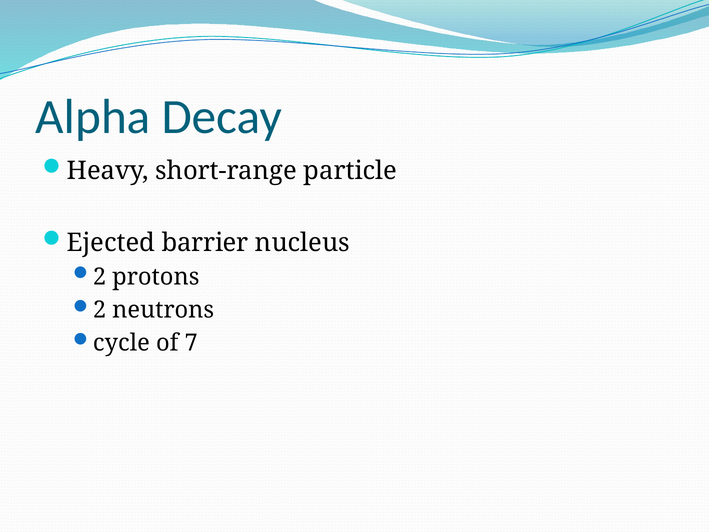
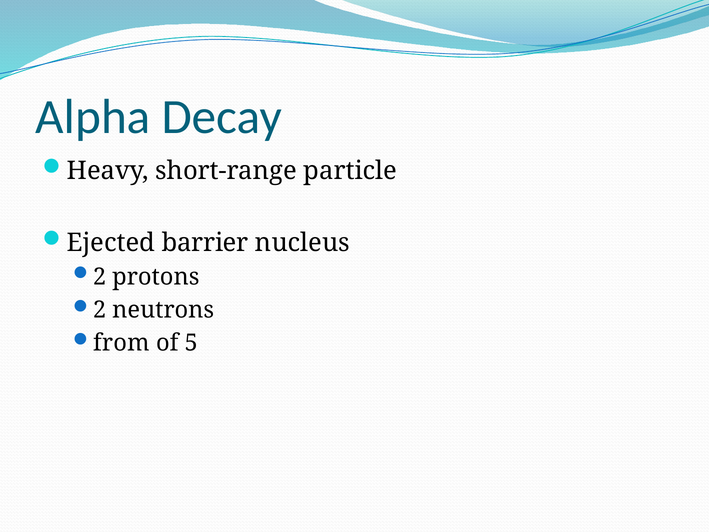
cycle: cycle -> from (121, 343)
7: 7 -> 5 (191, 343)
